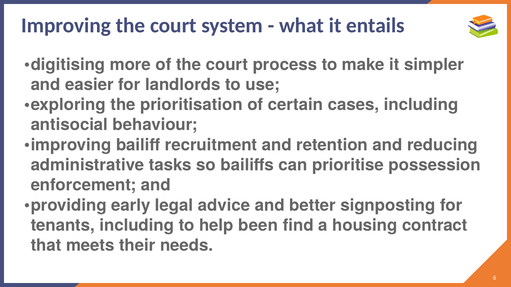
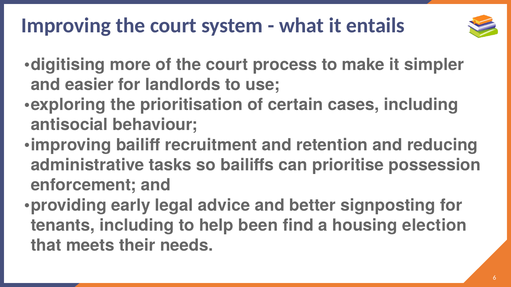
contract: contract -> election (435, 226)
